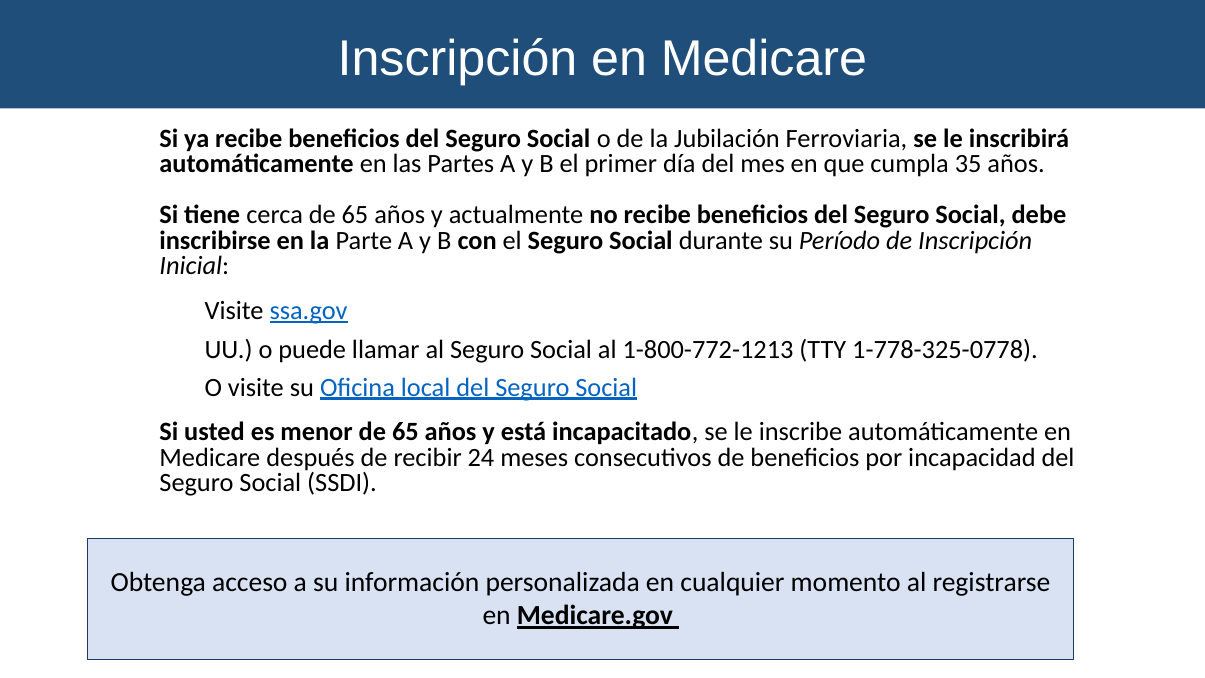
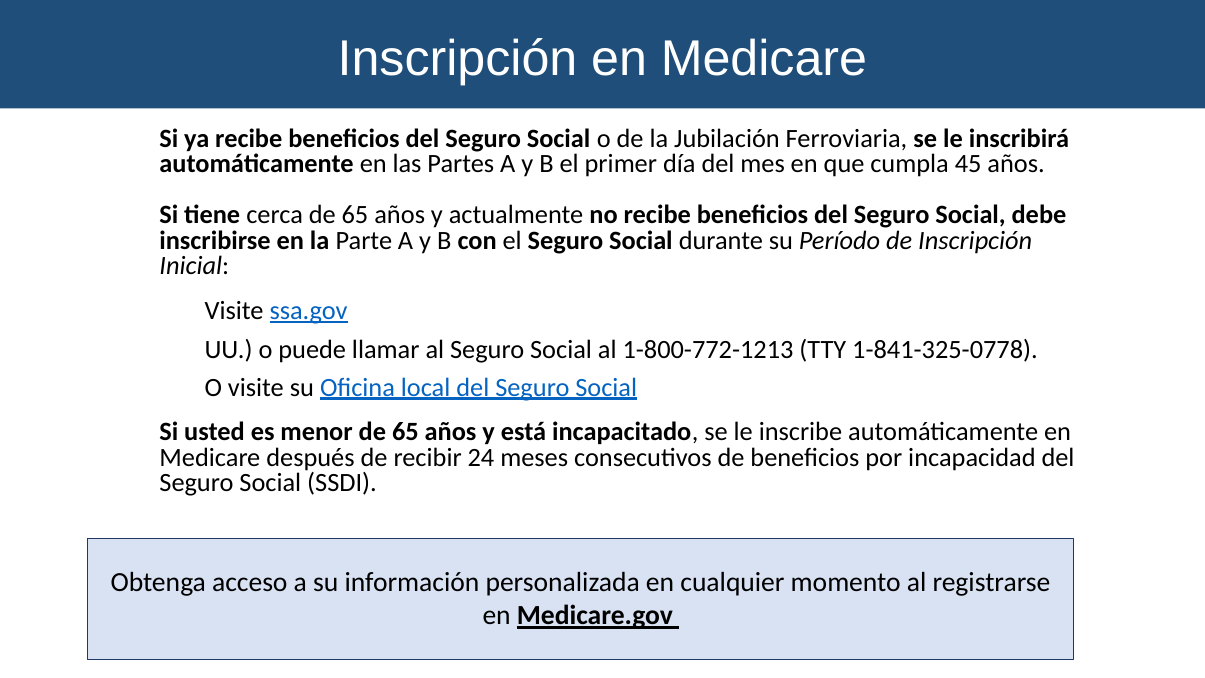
35: 35 -> 45 (968, 164)
1-778-325-0778: 1-778-325-0778 -> 1-841-325-0778 (945, 349)
